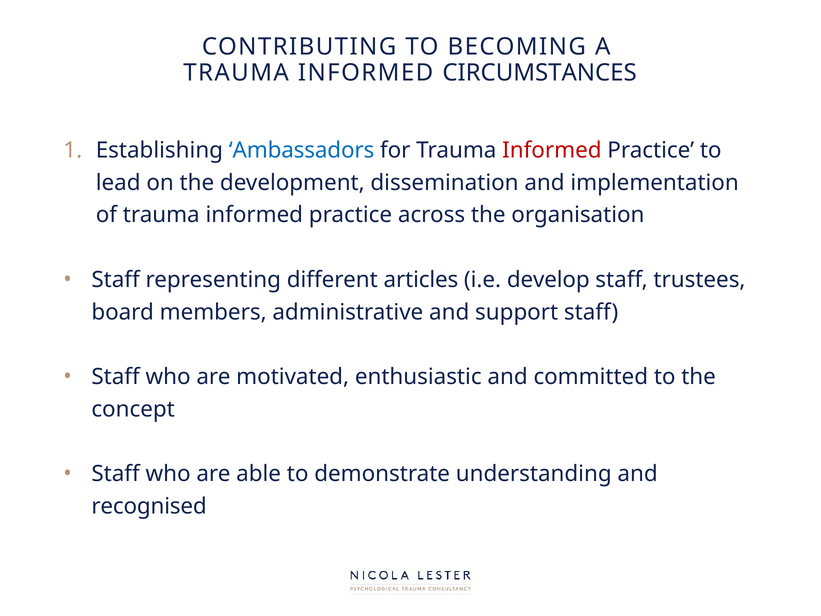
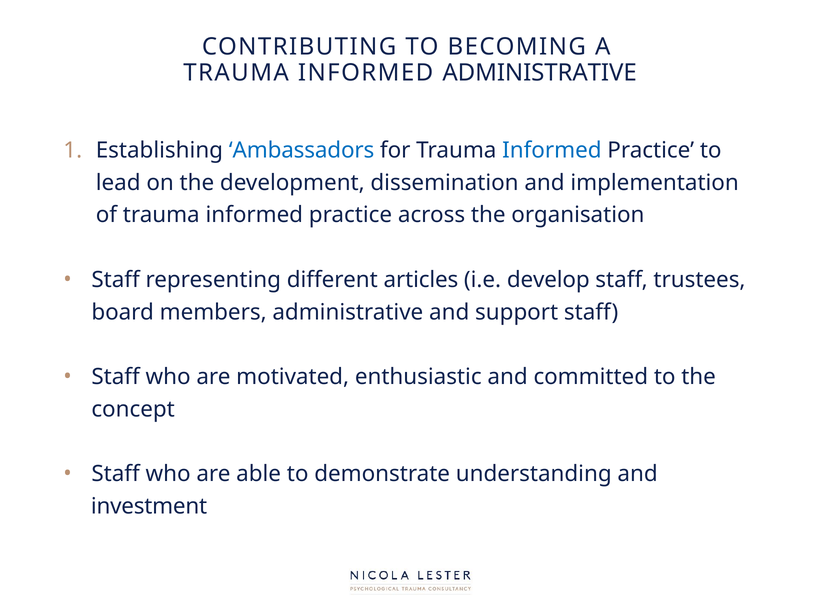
INFORMED CIRCUMSTANCES: CIRCUMSTANCES -> ADMINISTRATIVE (540, 73)
Informed colour: red -> blue (552, 150)
recognised: recognised -> investment (149, 506)
